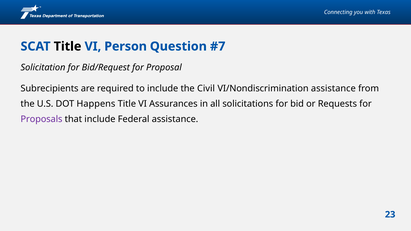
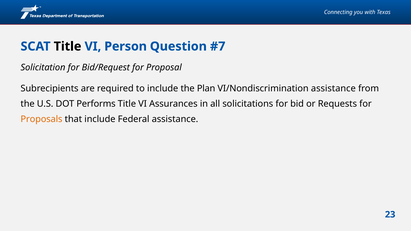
Civil: Civil -> Plan (206, 89)
Happens: Happens -> Performs (96, 104)
Proposals colour: purple -> orange (41, 119)
